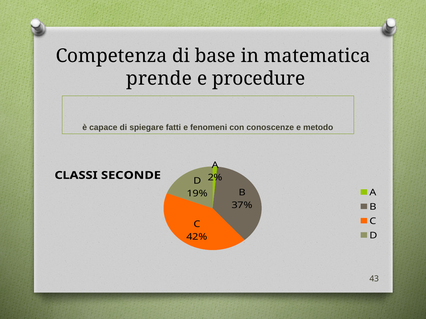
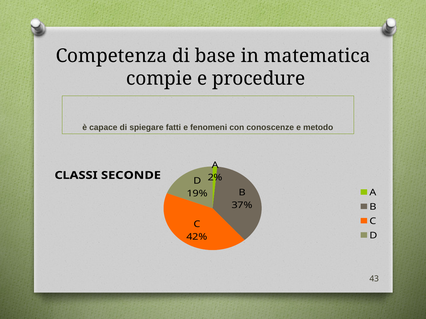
prende: prende -> compie (159, 79)
